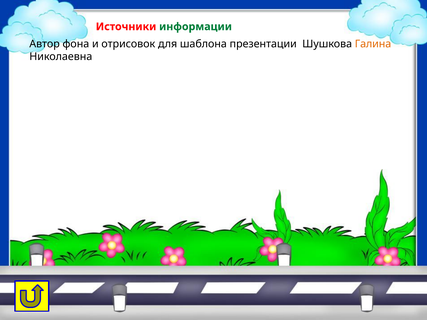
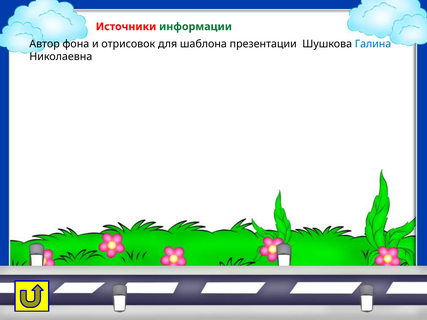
Галина colour: orange -> blue (373, 44)
